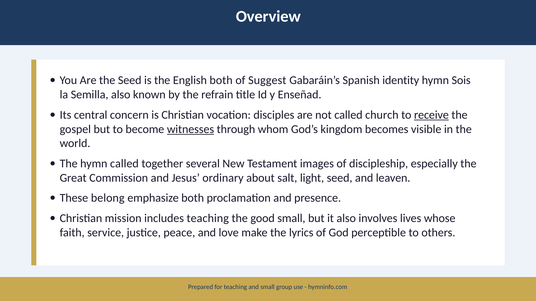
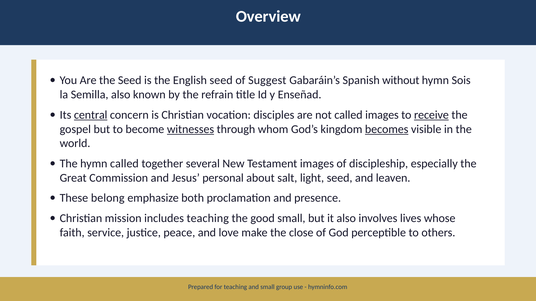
English both: both -> seed (221, 81)
identity: identity -> without (401, 81)
central underline: none -> present (91, 115)
called church: church -> images (382, 115)
becomes underline: none -> present (387, 129)
ordinary: ordinary -> personal (223, 178)
lyrics: lyrics -> close (301, 233)
